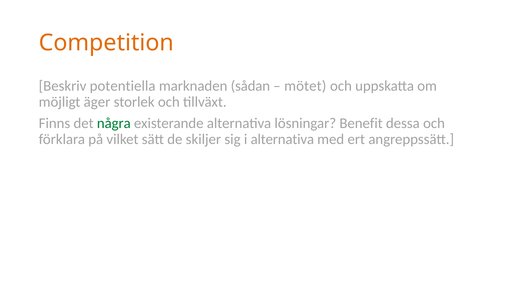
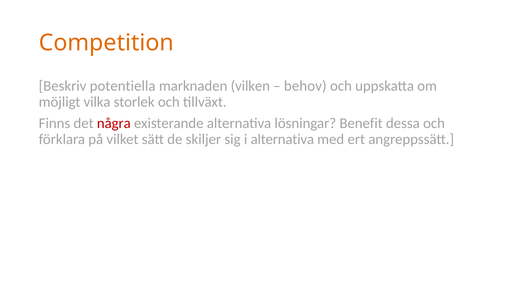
sådan: sådan -> vilken (250, 86)
mötet: mötet -> behov (305, 86)
äger: äger -> vilka (97, 102)
några colour: green -> red (114, 123)
